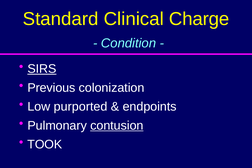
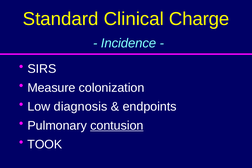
Condition: Condition -> Incidence (129, 43)
SIRS underline: present -> none (42, 69)
Previous: Previous -> Measure (51, 88)
purported: purported -> diagnosis (81, 107)
